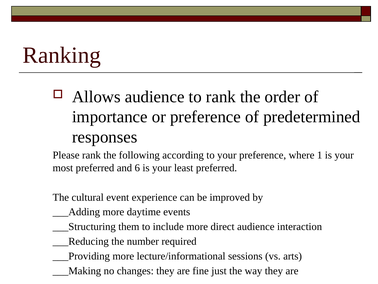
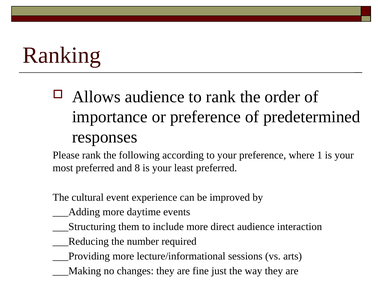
6: 6 -> 8 (137, 168)
